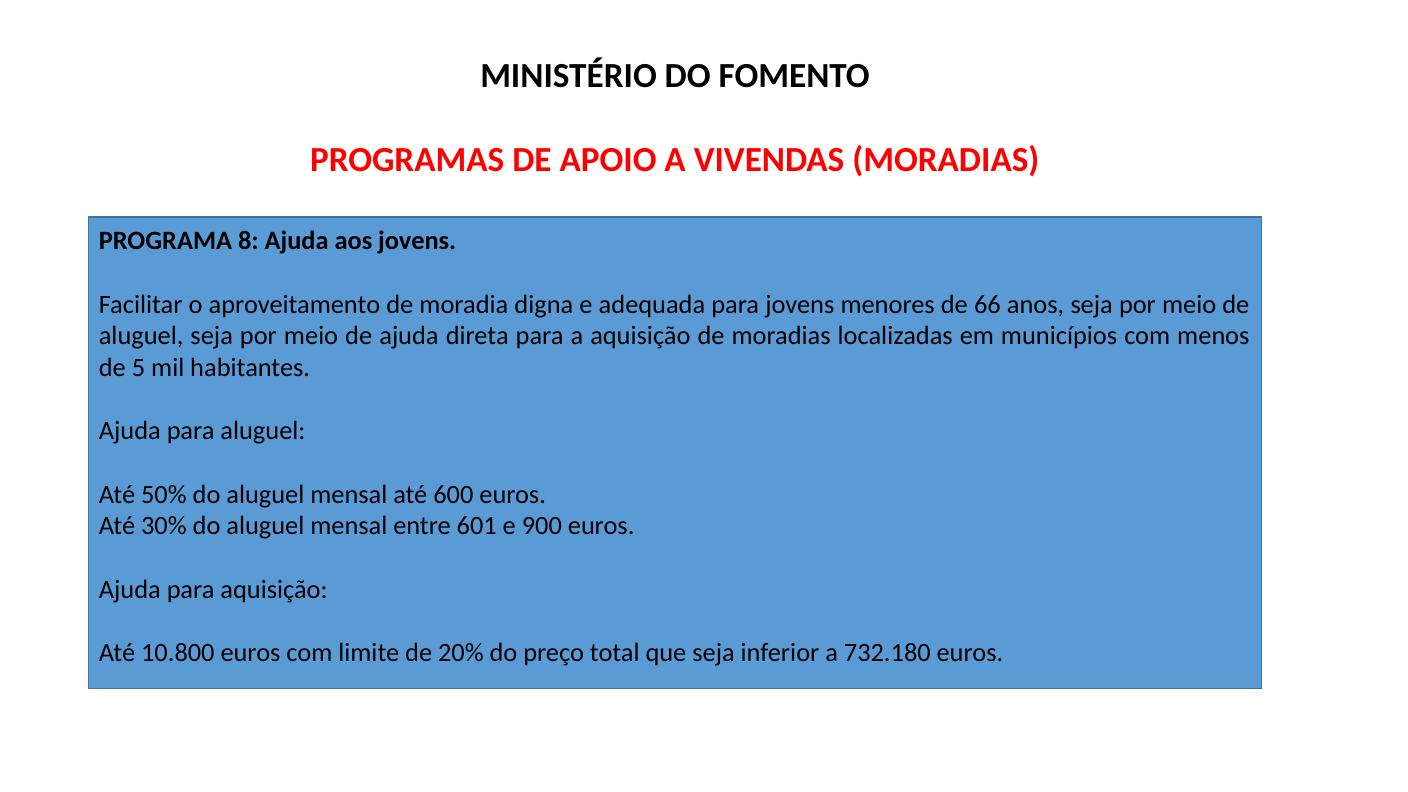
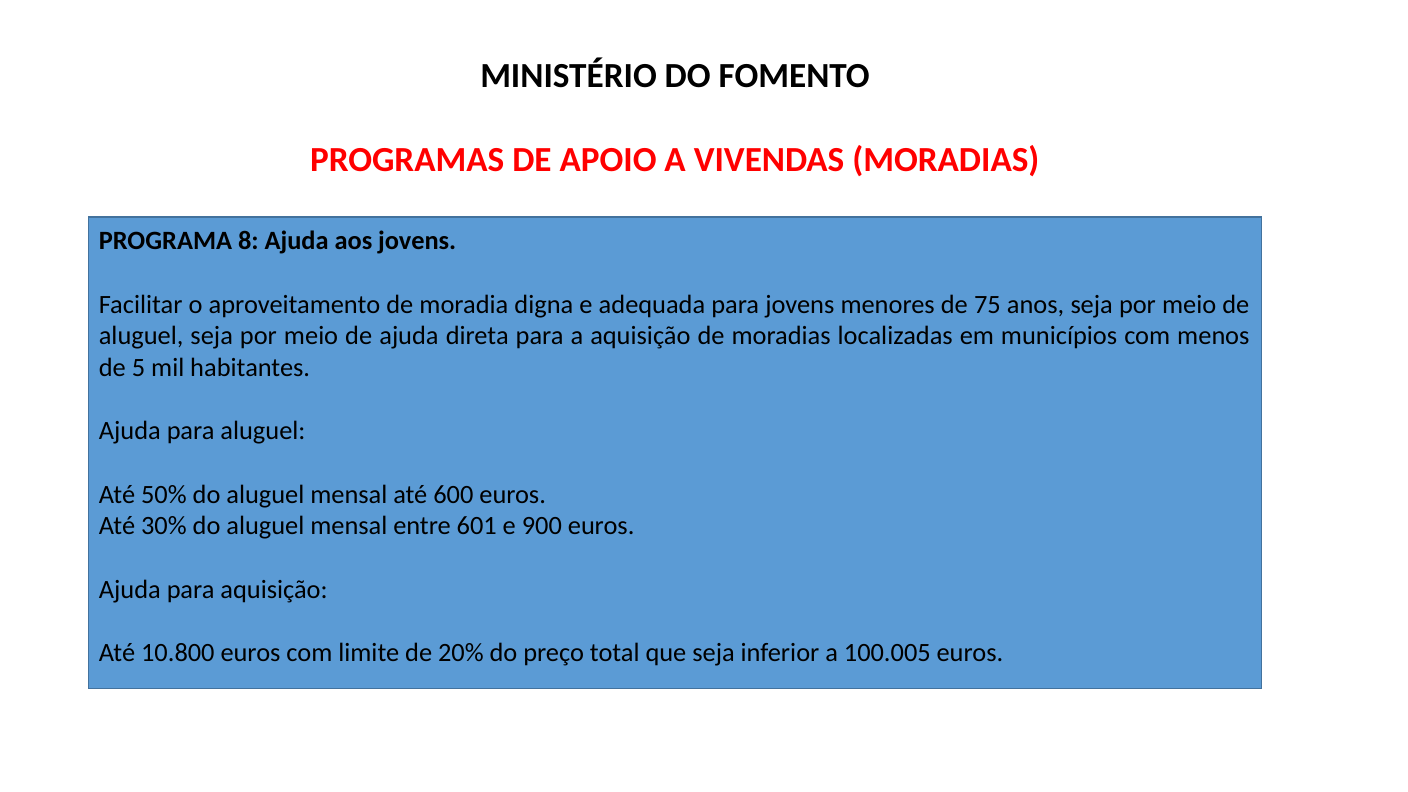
66: 66 -> 75 (987, 304)
732.180: 732.180 -> 100.005 (887, 653)
